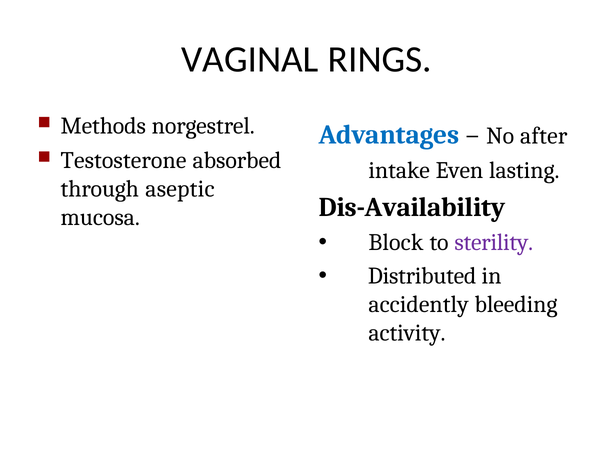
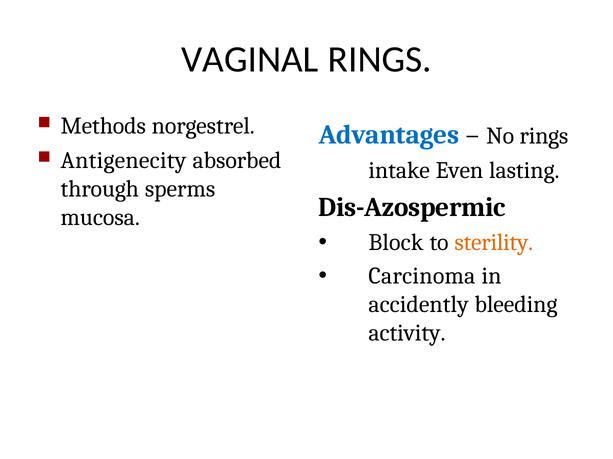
No after: after -> rings (544, 136)
Testosterone: Testosterone -> Antigenecity (123, 161)
aseptic: aseptic -> sperms (180, 189)
Dis-Availability: Dis-Availability -> Dis-Azospermic (412, 207)
sterility colour: purple -> orange (494, 243)
Distributed: Distributed -> Carcinoma (422, 277)
